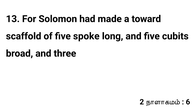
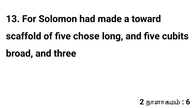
spoke: spoke -> chose (86, 36)
